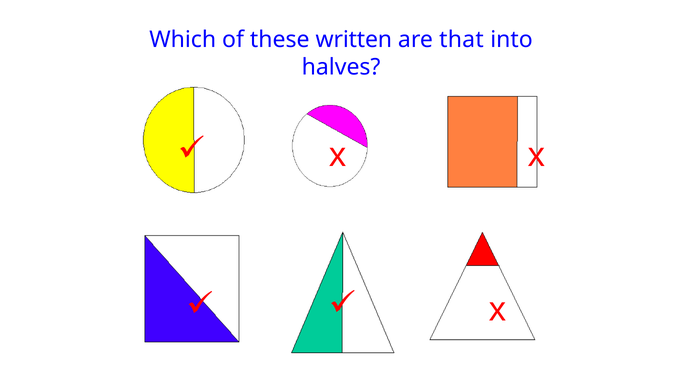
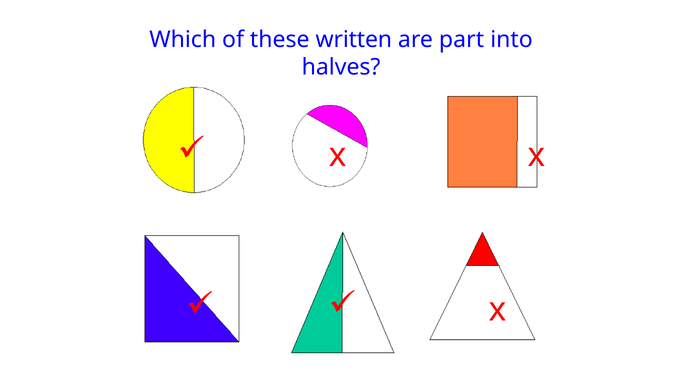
that: that -> part (462, 40)
